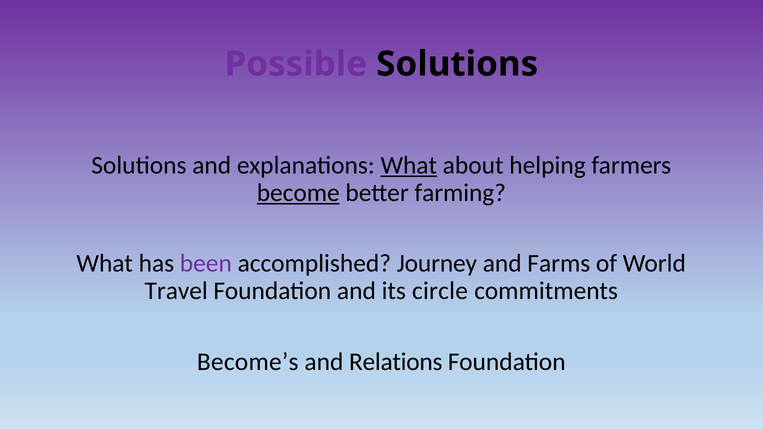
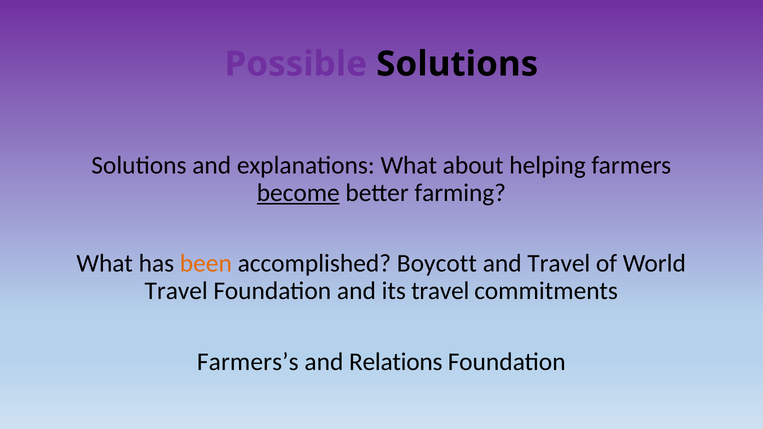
What underline: present -> none (409, 165)
been colour: purple -> orange (206, 264)
Journey: Journey -> Boycott (437, 264)
and Farms: Farms -> Travel (559, 264)
its circle: circle -> travel (440, 291)
Become’s: Become’s -> Farmers’s (248, 362)
